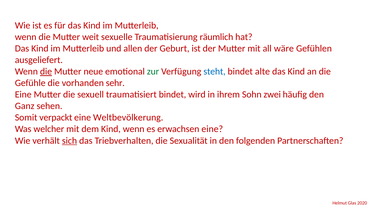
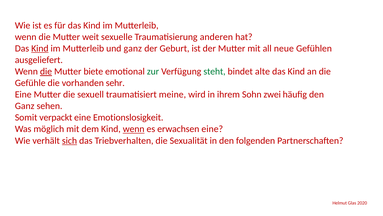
räumlich: räumlich -> anderen (216, 37)
Kind underline: none -> present (40, 48)
und allen: allen -> ganz (133, 48)
wäre: wäre -> neue (284, 48)
neue: neue -> biete (93, 71)
steht colour: blue -> green (214, 71)
traumatisiert bindet: bindet -> meine (172, 94)
Weltbevölkerung: Weltbevölkerung -> Emotionslosigkeit (128, 117)
welcher: welcher -> möglich (49, 129)
wenn underline: none -> present (134, 129)
